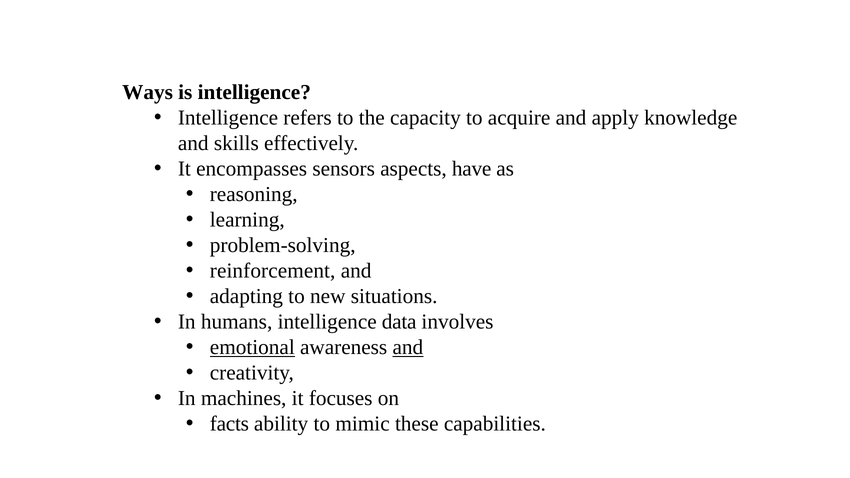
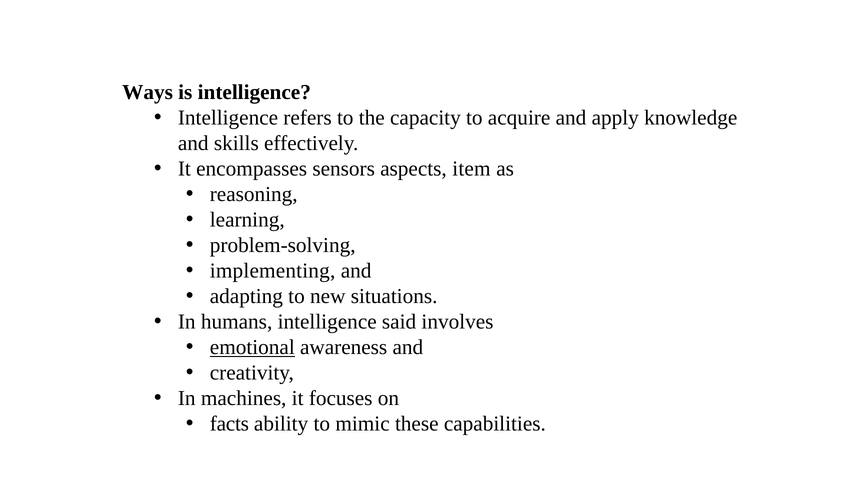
have: have -> item (471, 169)
reinforcement: reinforcement -> implementing (273, 271)
data: data -> said (399, 322)
and underline: present -> none (408, 347)
